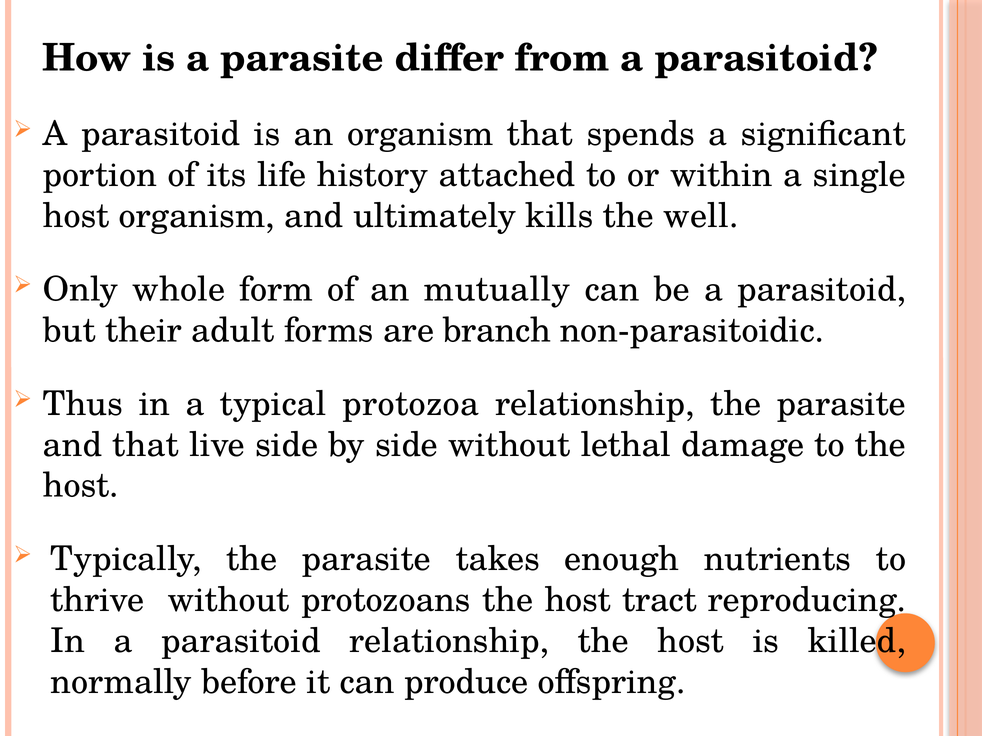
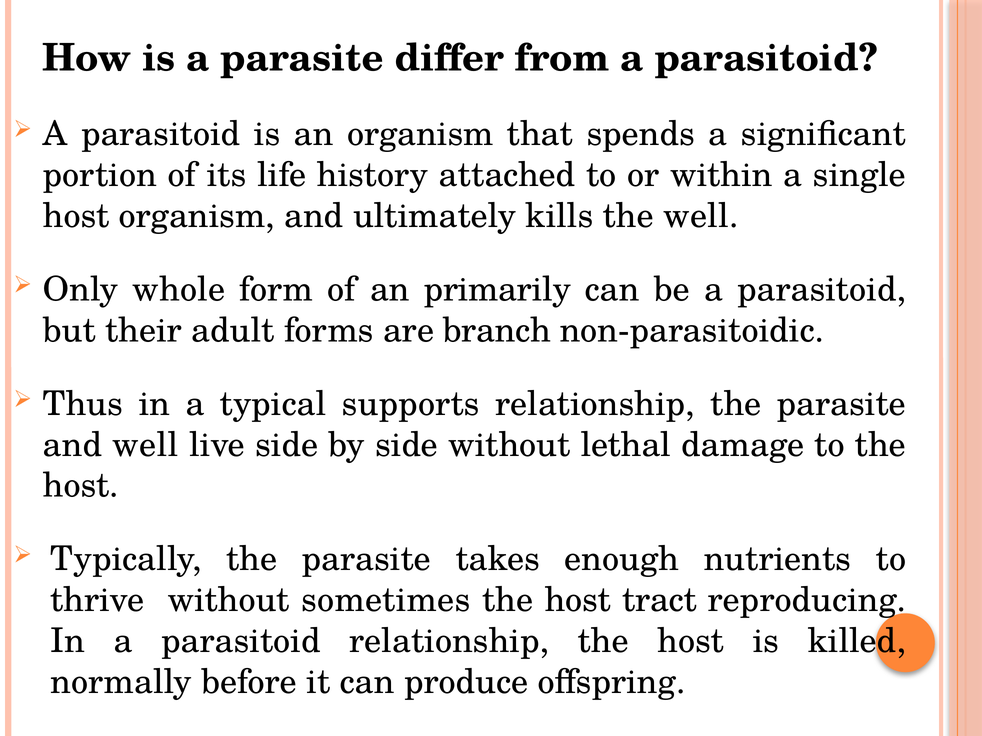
mutually: mutually -> primarily (497, 290)
protozoa: protozoa -> supports (411, 404)
and that: that -> well (145, 445)
protozoans: protozoans -> sometimes (386, 600)
